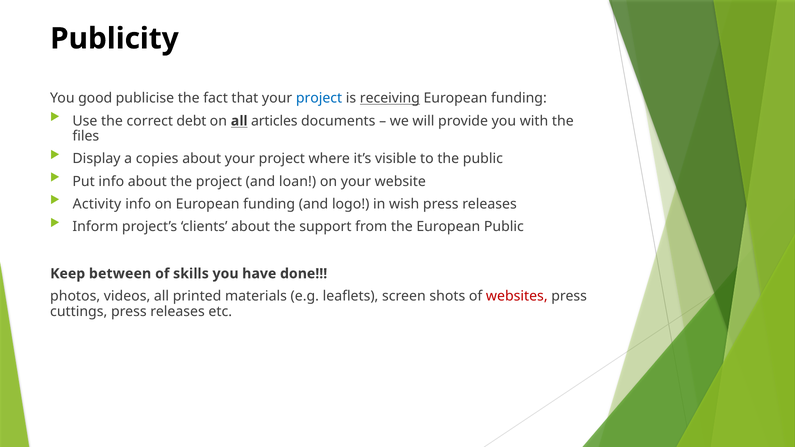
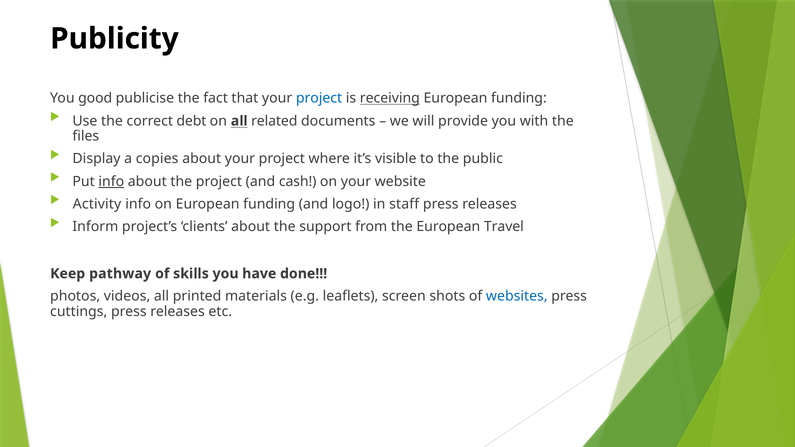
articles: articles -> related (274, 121)
info underline: none -> present (111, 181)
loan: loan -> cash (298, 181)
wish: wish -> staff (404, 204)
European Public: Public -> Travel (504, 227)
between: between -> pathway (120, 274)
websites colour: red -> blue (517, 296)
